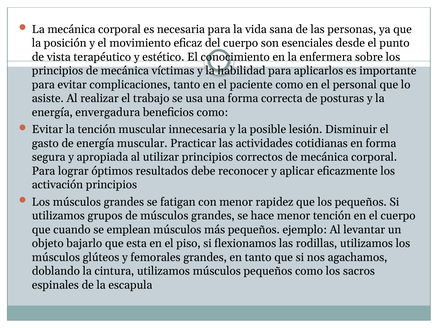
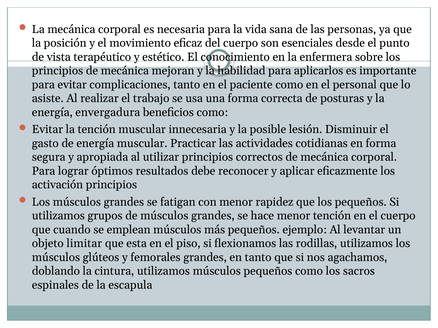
víctimas: víctimas -> mejoran (173, 71)
bajarlo: bajarlo -> limitar (84, 244)
